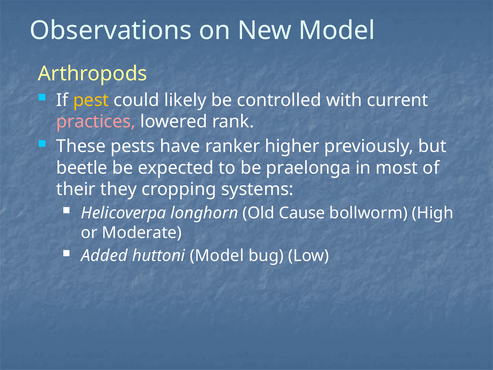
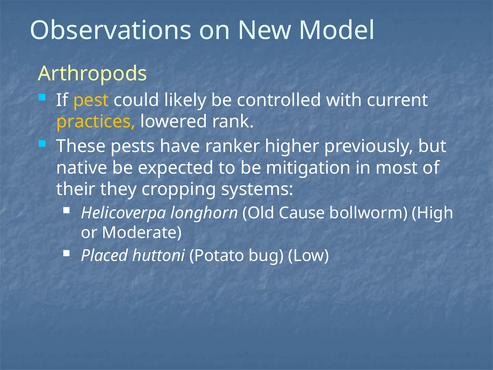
practices colour: pink -> yellow (96, 121)
beetle: beetle -> native (82, 168)
praelonga: praelonga -> mitigation (308, 168)
Added: Added -> Placed (105, 255)
huttoni Model: Model -> Potato (217, 255)
